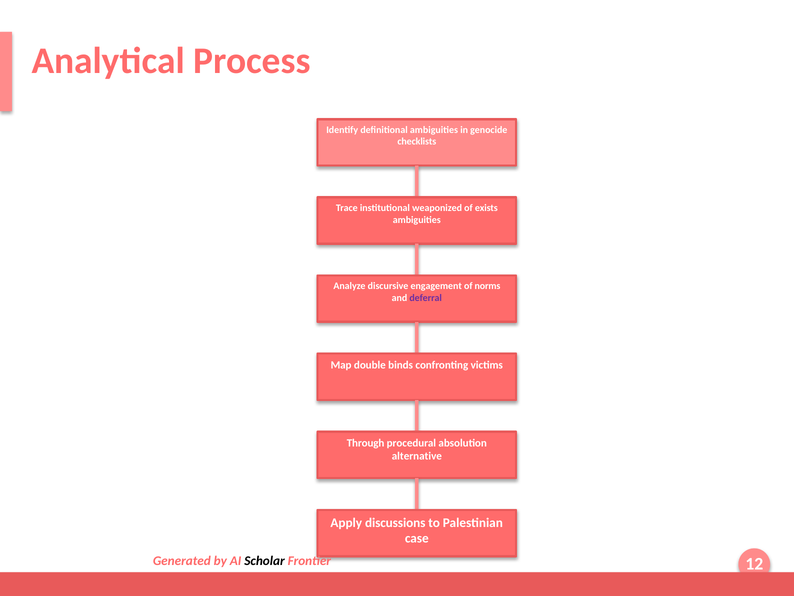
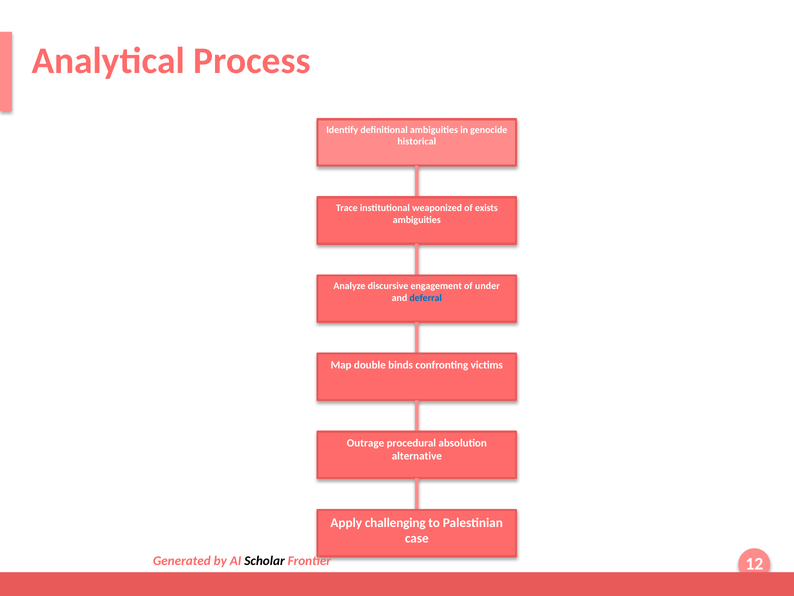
checklists: checklists -> historical (417, 142)
norms: norms -> under (487, 286)
deferral colour: purple -> blue (426, 298)
Through: Through -> Outrage (366, 443)
discussions: discussions -> challenging (395, 522)
